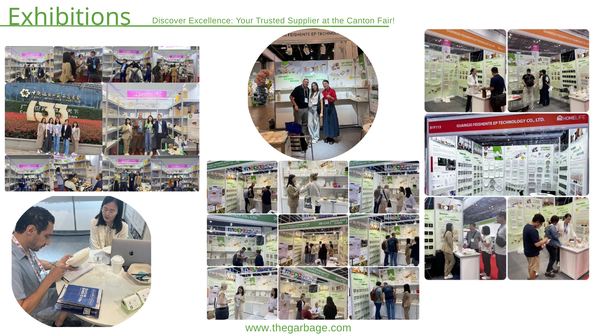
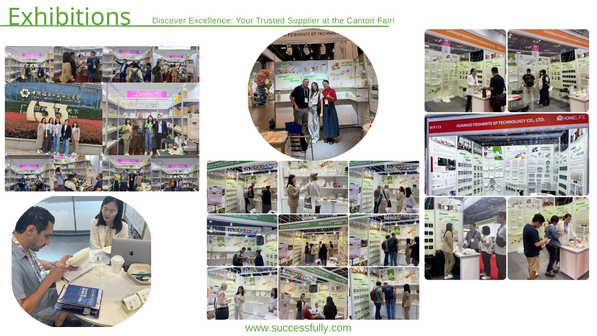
www.thegarbage.com: www.thegarbage.com -> www.successfully.com (298, 328)
